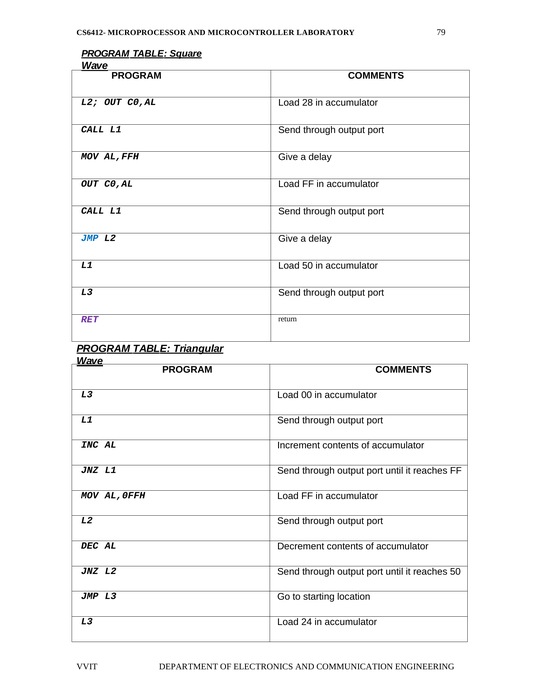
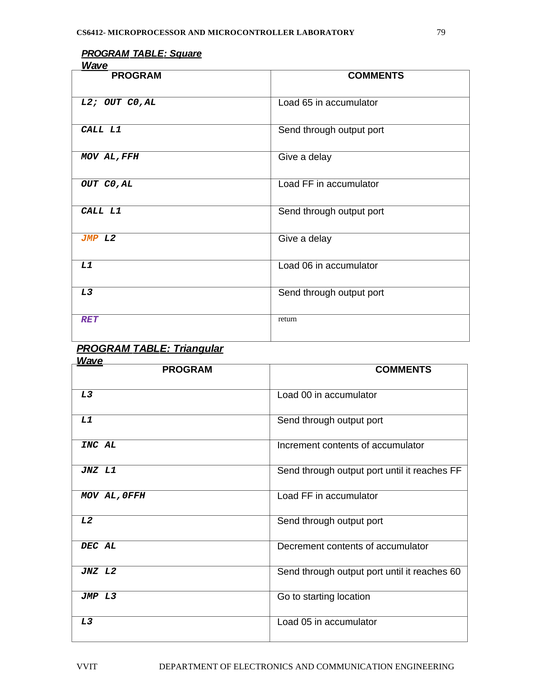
28: 28 -> 65 (308, 103)
JMP colour: blue -> orange (90, 238)
Load 50: 50 -> 06 (308, 266)
reaches 50: 50 -> 60 (455, 572)
24: 24 -> 05 (307, 623)
